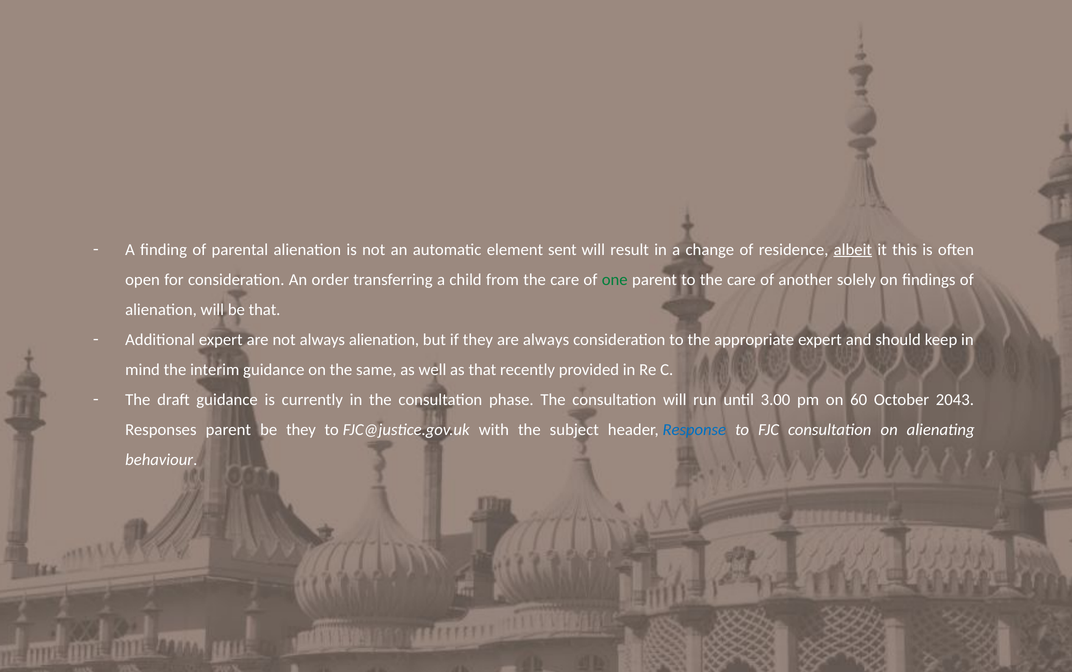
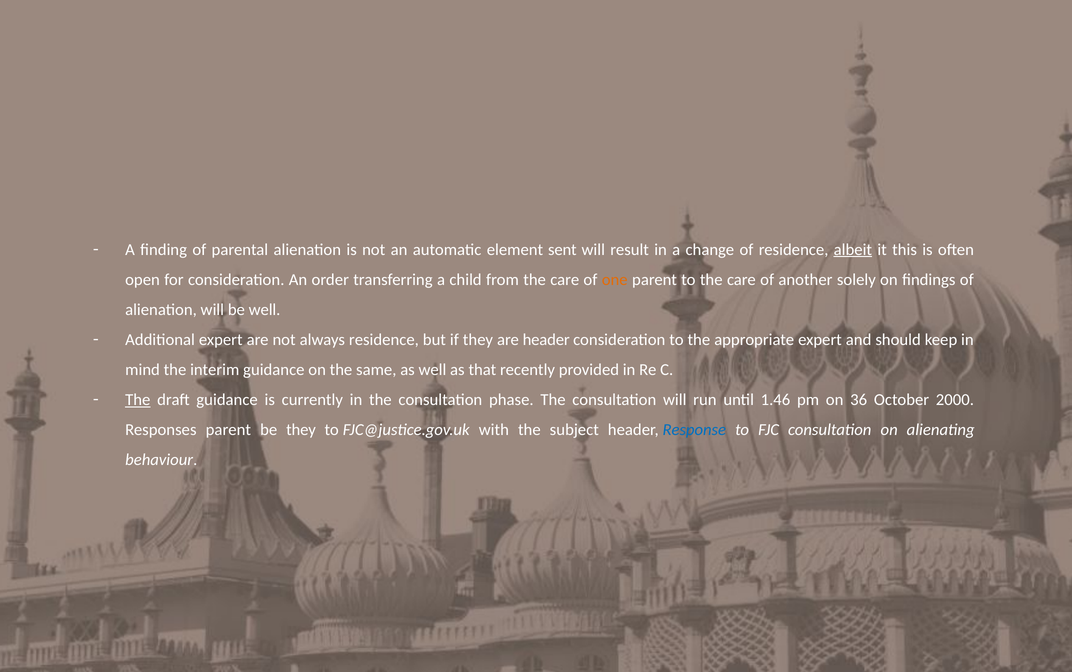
one colour: green -> orange (615, 279)
be that: that -> well (265, 310)
always alienation: alienation -> residence (384, 340)
are always: always -> header (546, 340)
The underline: none -> present (138, 400)
3.00: 3.00 -> 1.46 (775, 400)
60: 60 -> 36 (859, 400)
2043: 2043 -> 2000 (955, 400)
